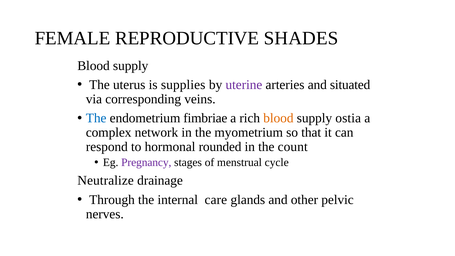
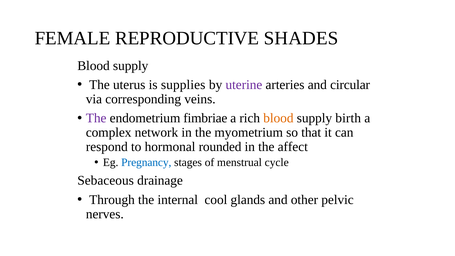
situated: situated -> circular (350, 85)
The colour: blue -> purple (96, 118)
ostia: ostia -> birth (348, 118)
count: count -> affect (293, 147)
Pregnancy colour: purple -> blue (146, 163)
Neutralize: Neutralize -> Sebaceous (106, 181)
care: care -> cool (216, 200)
